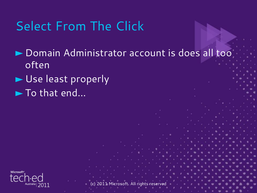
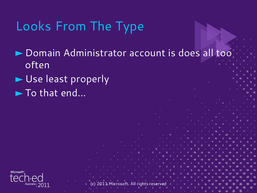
Select: Select -> Looks (33, 26)
Click: Click -> Type (130, 26)
